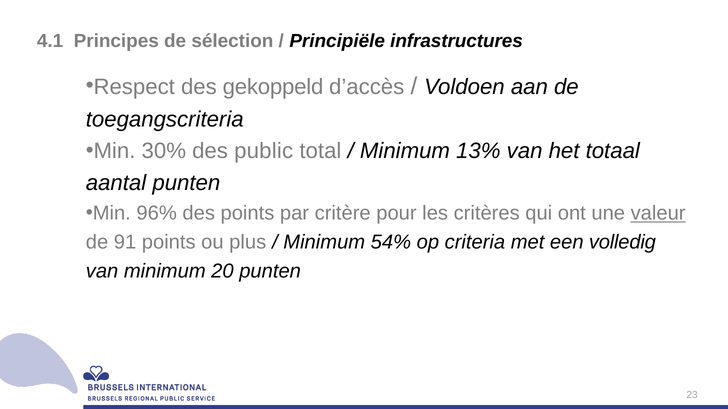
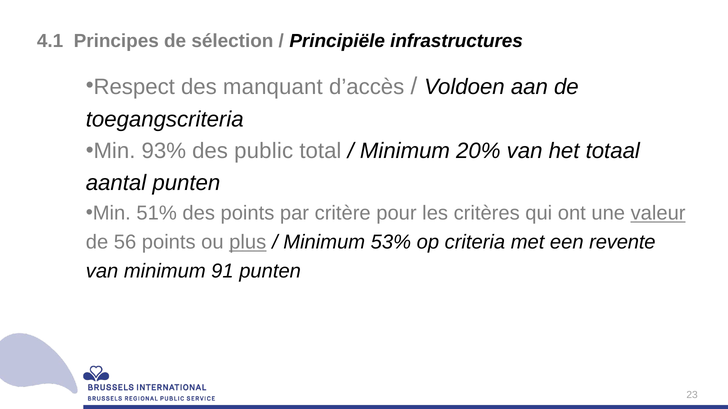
gekoppeld: gekoppeld -> manquant (273, 87)
30%: 30% -> 93% (164, 151)
13%: 13% -> 20% (478, 151)
96%: 96% -> 51% (157, 213)
91: 91 -> 56 (125, 243)
plus underline: none -> present (248, 243)
54%: 54% -> 53% (391, 243)
volledig: volledig -> revente (622, 243)
20: 20 -> 91 (222, 272)
